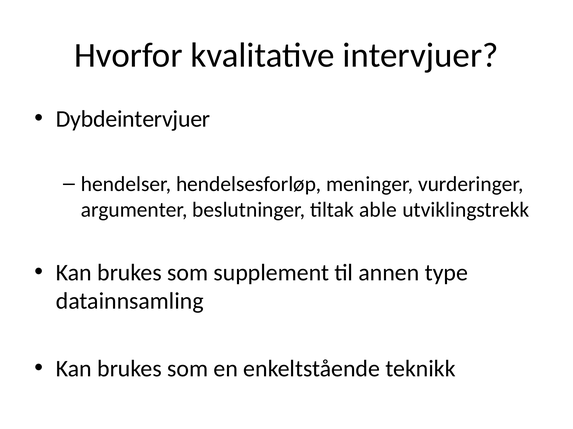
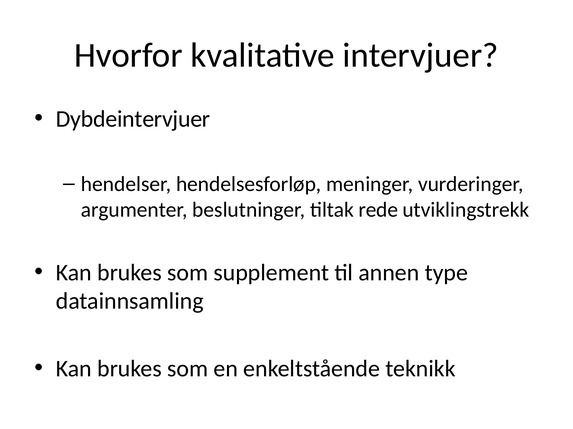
able: able -> rede (378, 210)
